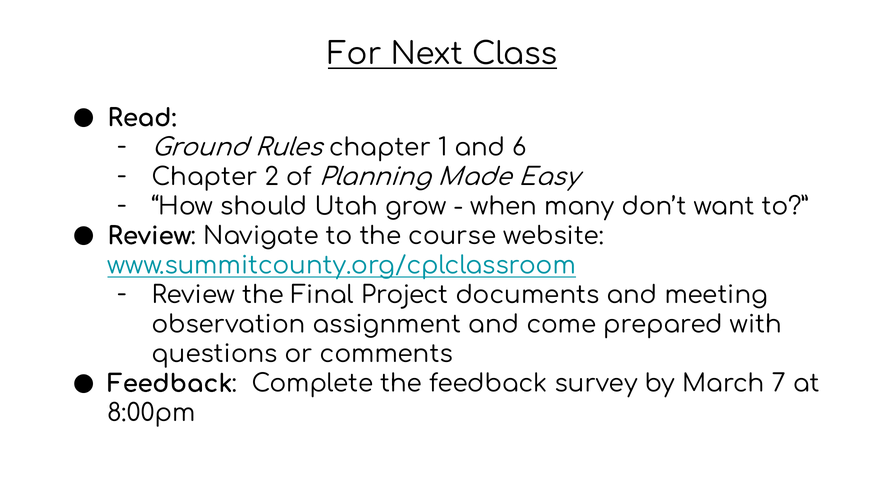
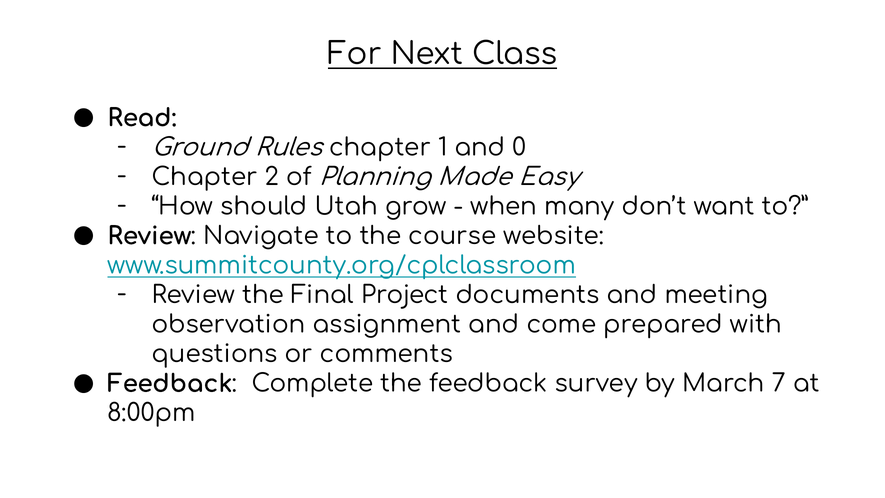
6: 6 -> 0 (519, 148)
